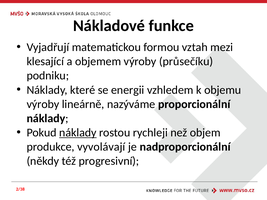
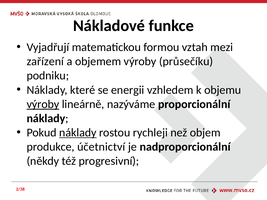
klesající: klesající -> zařízení (45, 61)
výroby underline: none -> present (43, 104)
vyvolávají: vyvolávají -> účetnictví (101, 147)
